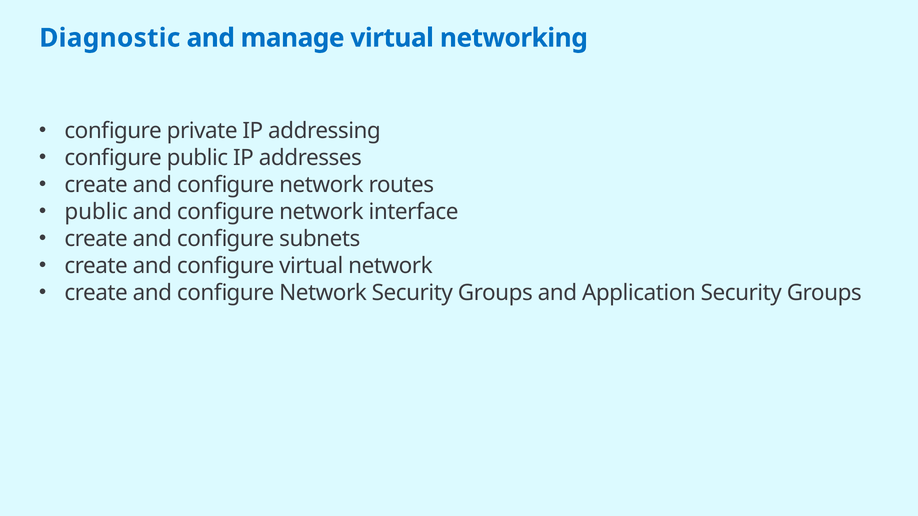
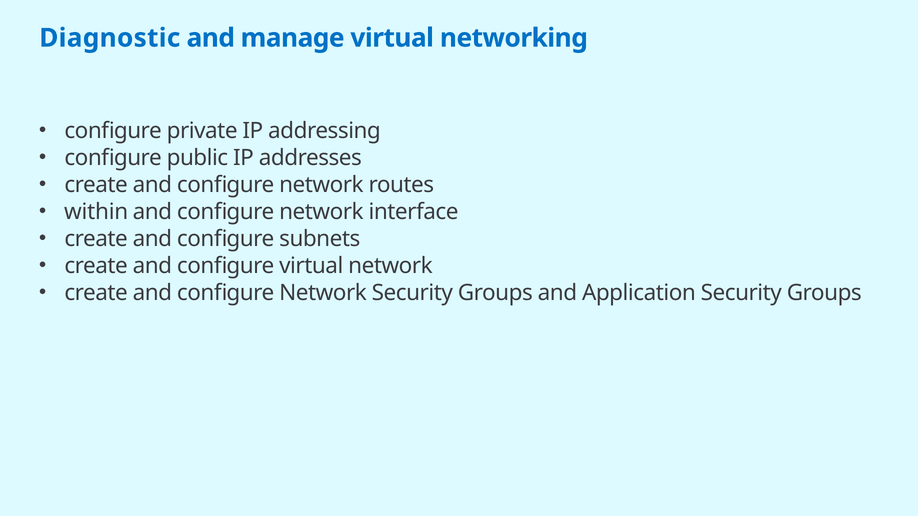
public: public -> within (96, 212)
